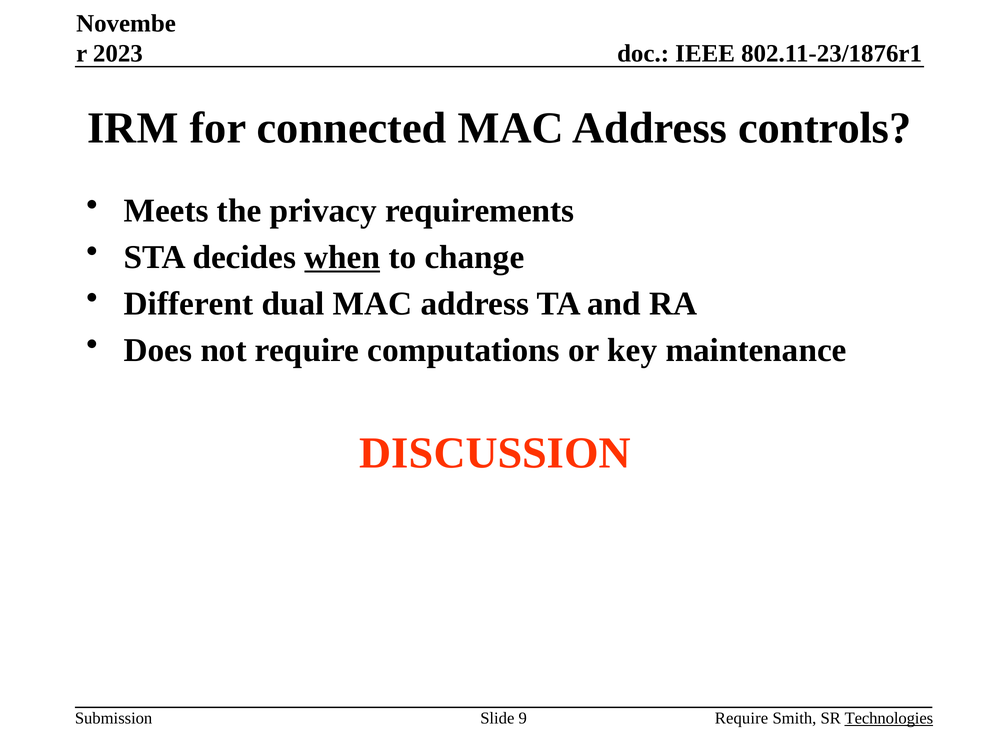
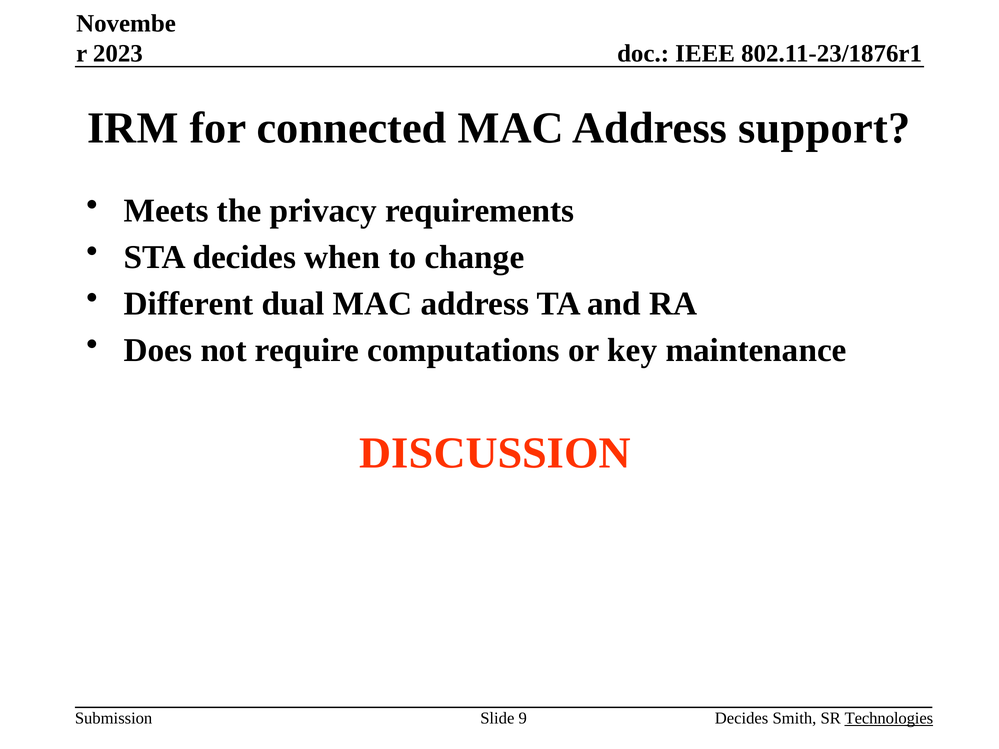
controls: controls -> support (824, 128)
when underline: present -> none (342, 257)
Require: Require -> Decides (742, 719)
